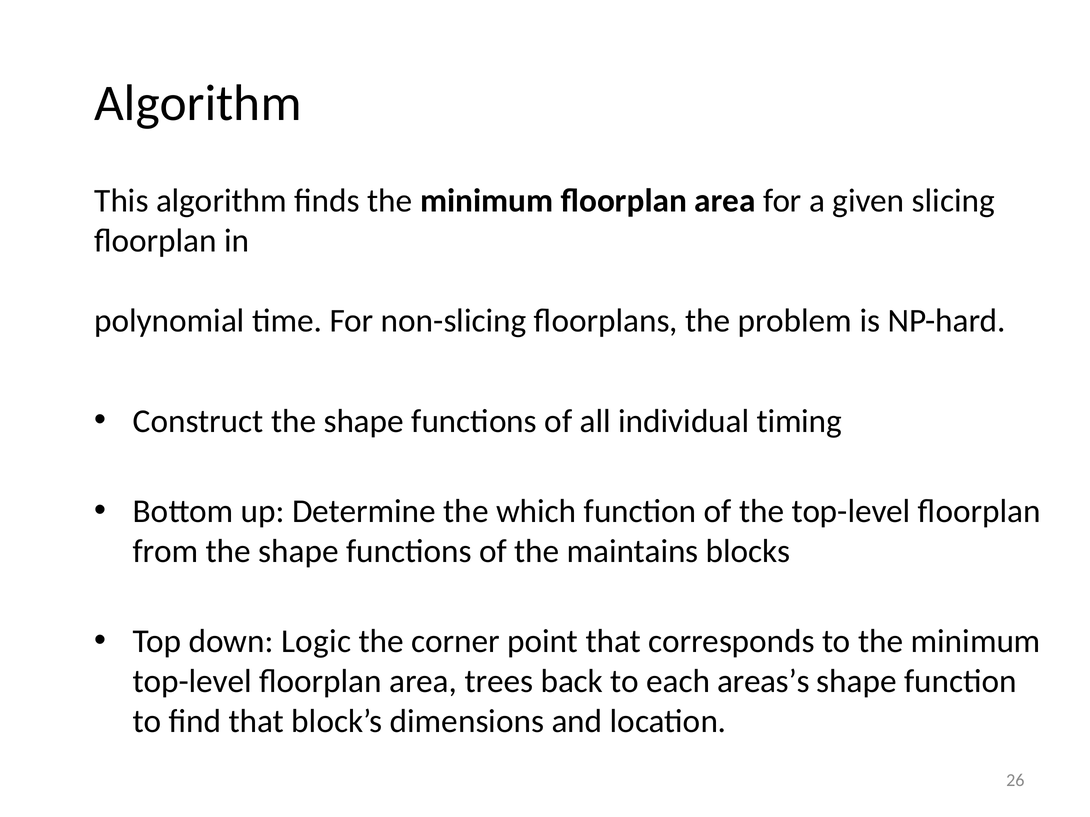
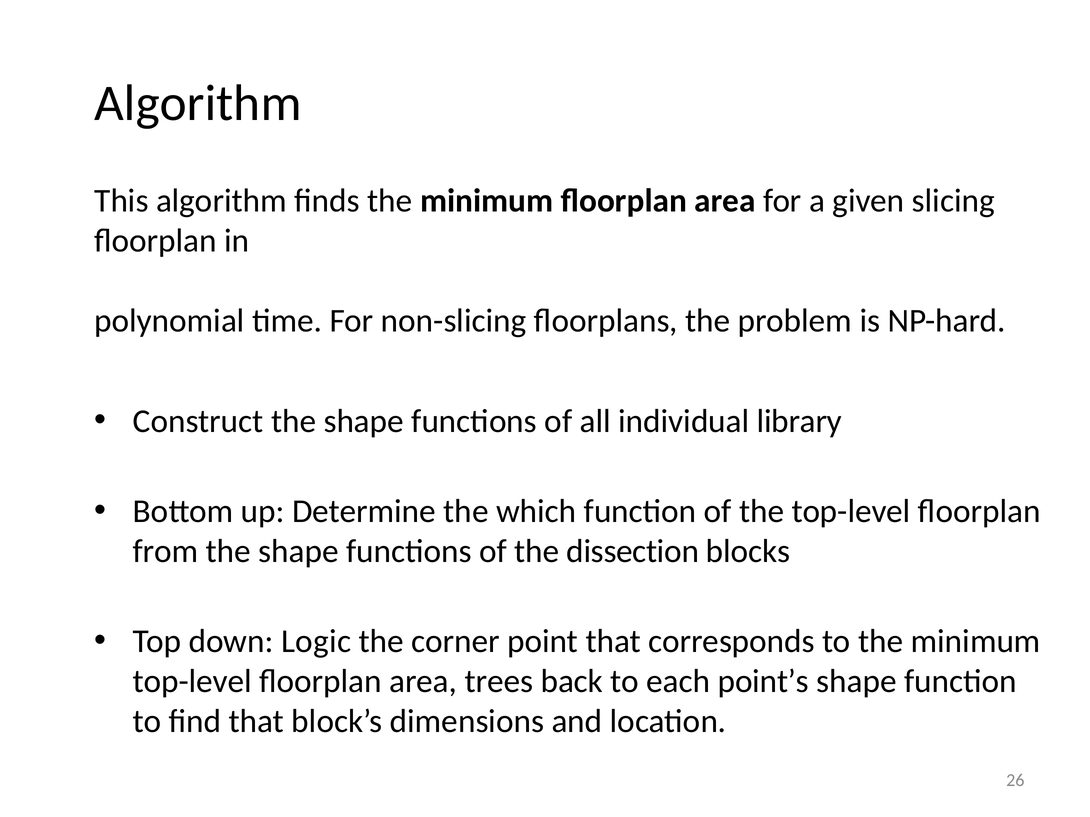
timing: timing -> library (799, 421)
maintains: maintains -> dissection (633, 551)
areas’s: areas’s -> point’s (763, 682)
